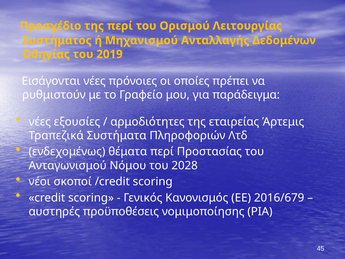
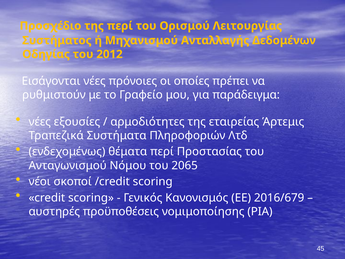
2019: 2019 -> 2012 (110, 54)
2028: 2028 -> 2065 (185, 165)
